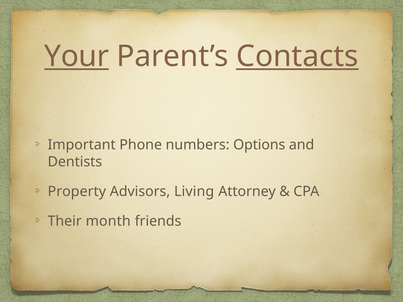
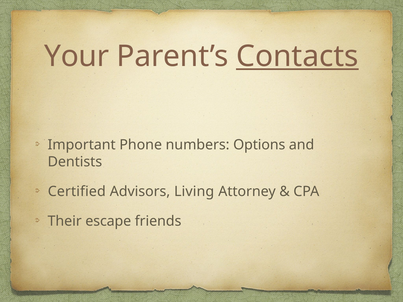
Your underline: present -> none (77, 56)
Property: Property -> Certified (77, 192)
month: month -> escape (108, 221)
